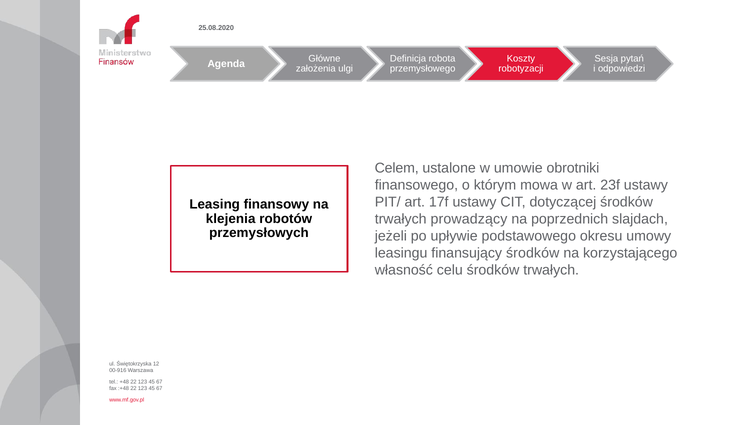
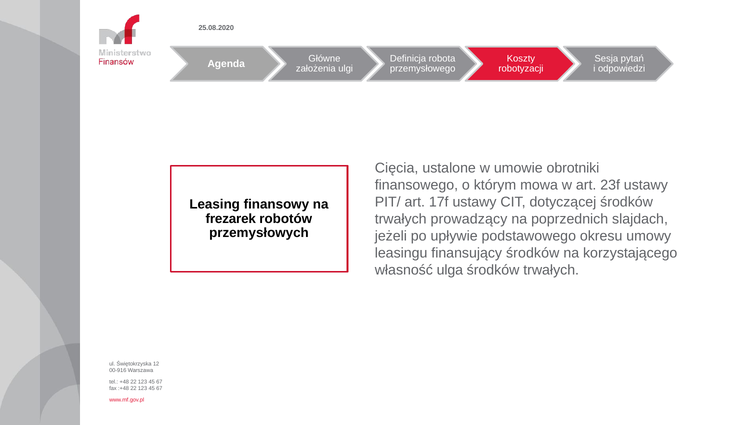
Celem: Celem -> Cięcia (397, 168)
klejenia: klejenia -> frezarek (231, 218)
celu: celu -> ulga (450, 270)
